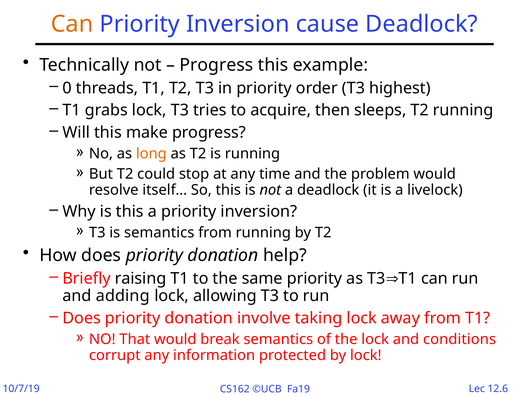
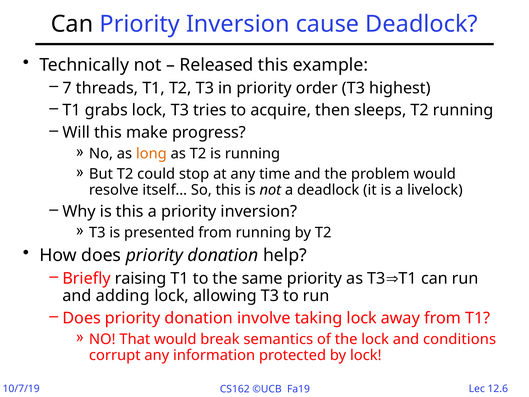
Can colour: orange -> black (72, 24)
Progress: Progress -> Released (217, 65)
0: 0 -> 7 (67, 88)
is semantics: semantics -> presented (159, 232)
